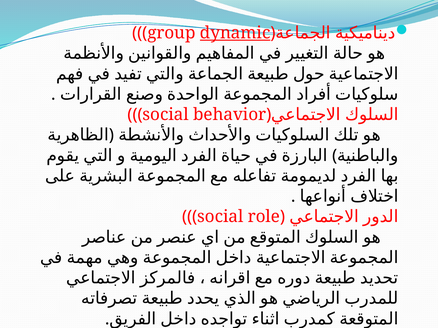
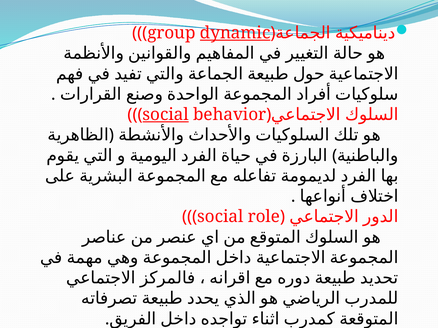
social underline: none -> present (166, 115)
